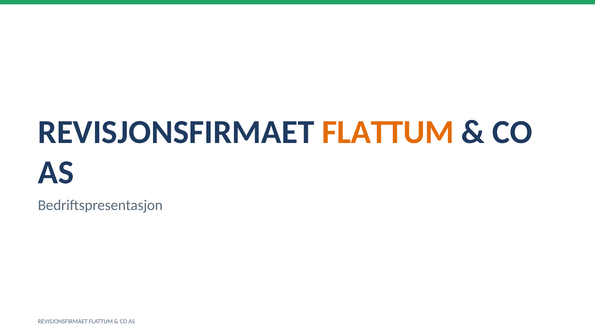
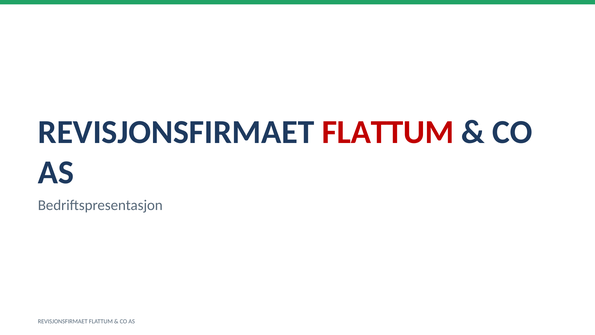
FLATTUM colour: orange -> red (388, 132)
